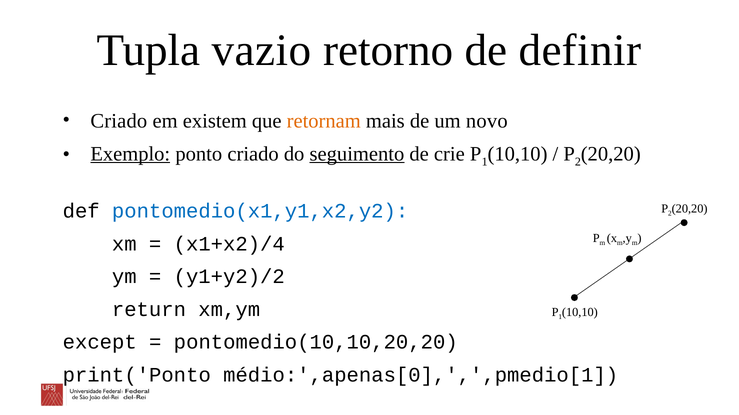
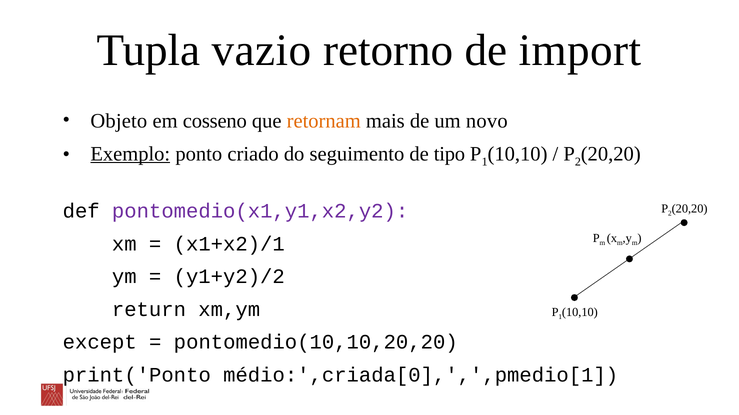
definir: definir -> import (580, 51)
Criado: Criado -> Objeto (119, 121)
existem: existem -> cosseno (215, 121)
seguimento underline: present -> none (357, 154)
crie: crie -> tipo (449, 154)
pontomedio(x1,y1,x2,y2 colour: blue -> purple (260, 211)
x1+x2)/4: x1+x2)/4 -> x1+x2)/1 (229, 244)
médio:',apenas[0],',',pmedio[1: médio:',apenas[0],',',pmedio[1 -> médio:',criada[0],',',pmedio[1 (421, 376)
